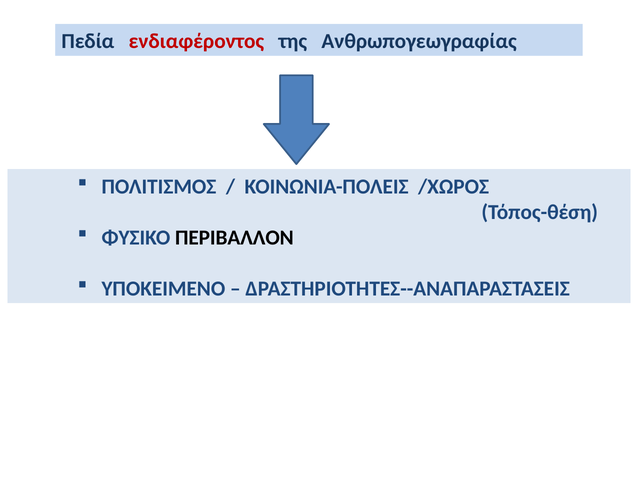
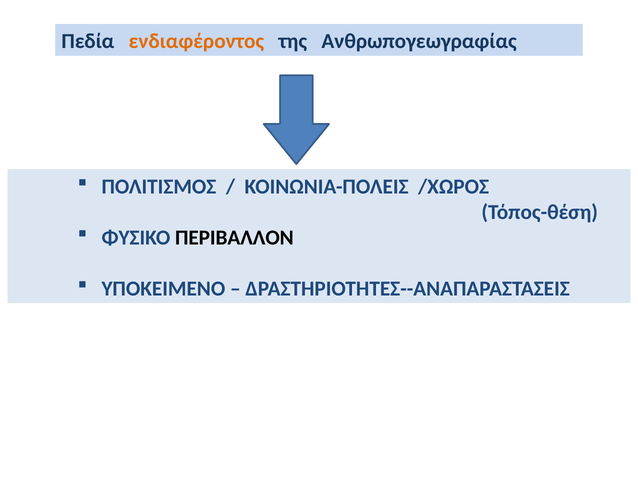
ενδιαφέροντος colour: red -> orange (196, 41)
